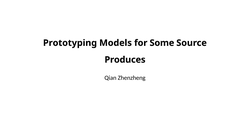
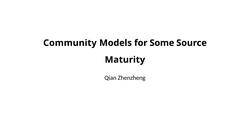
Prototyping: Prototyping -> Community (70, 43)
Produces: Produces -> Maturity (125, 60)
